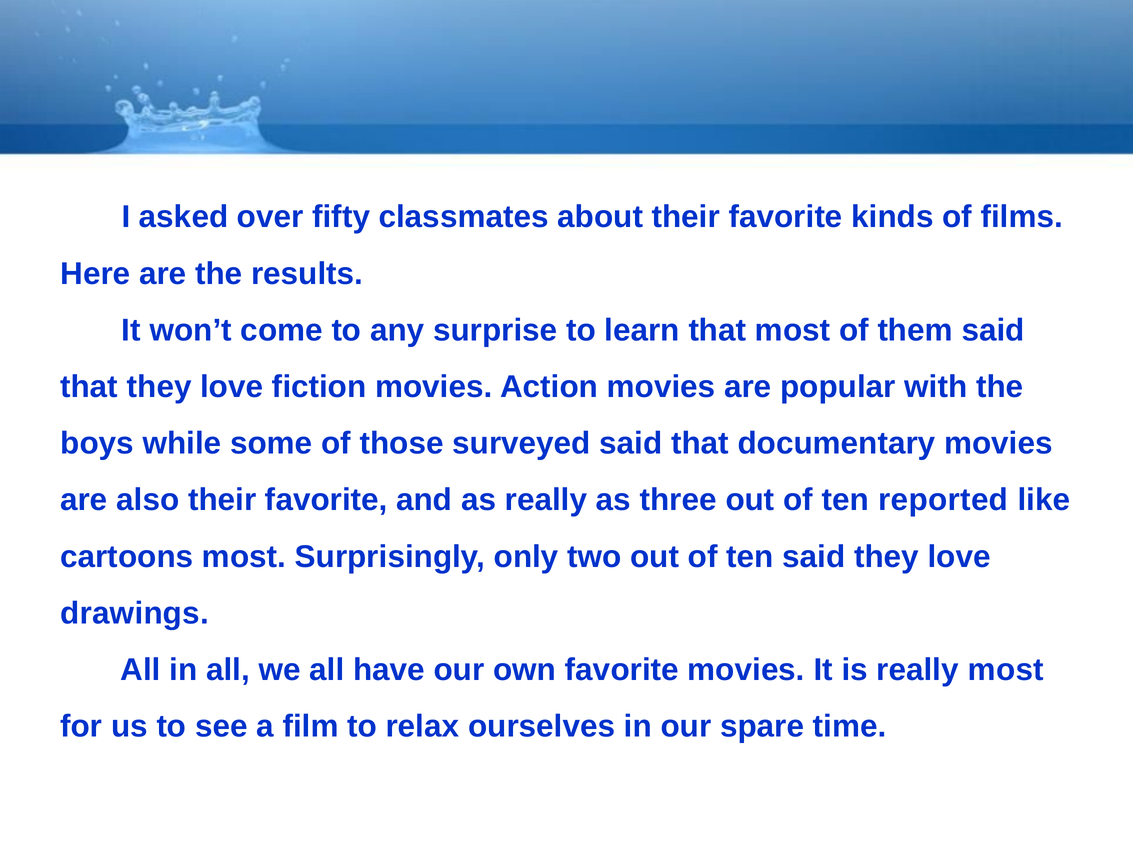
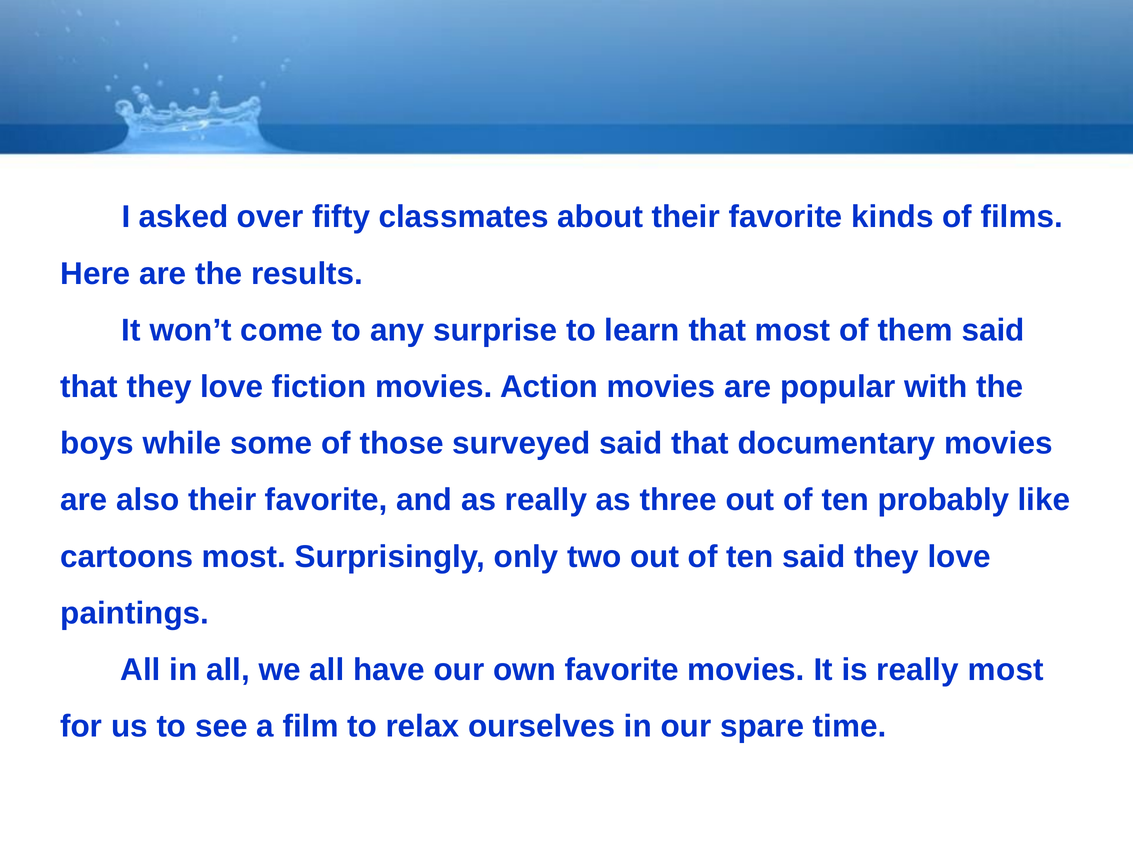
reported: reported -> probably (943, 500)
drawings: drawings -> paintings (135, 614)
